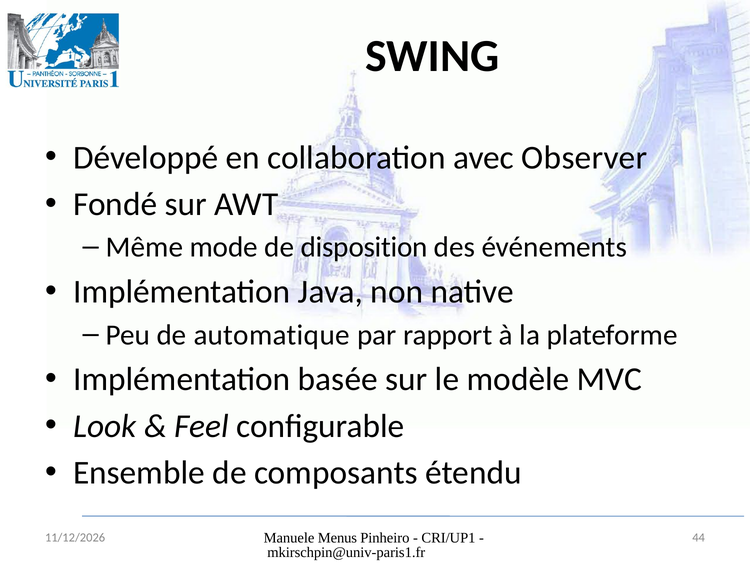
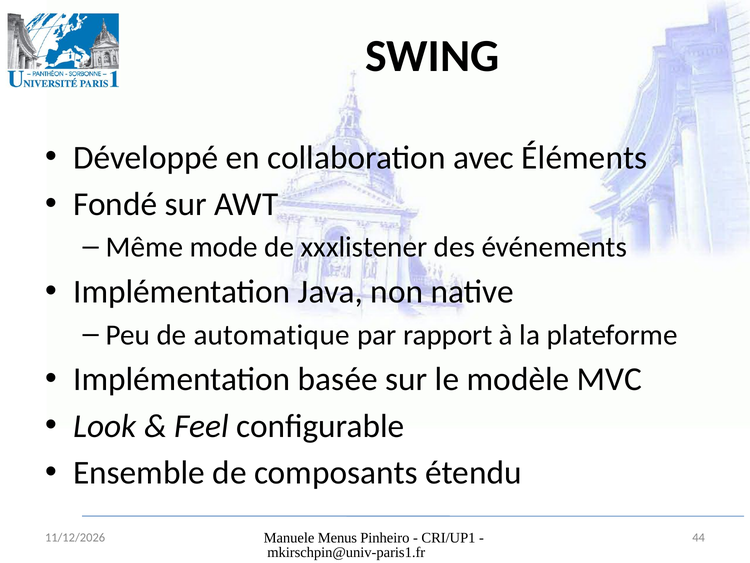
Observer: Observer -> Éléments (584, 157)
disposition: disposition -> xxxlistener (364, 247)
